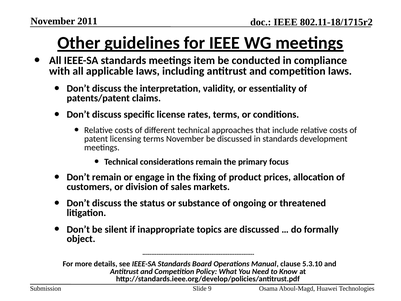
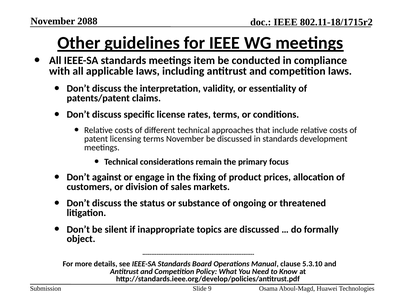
2011: 2011 -> 2088 (87, 21)
Don’t remain: remain -> against (107, 177)
